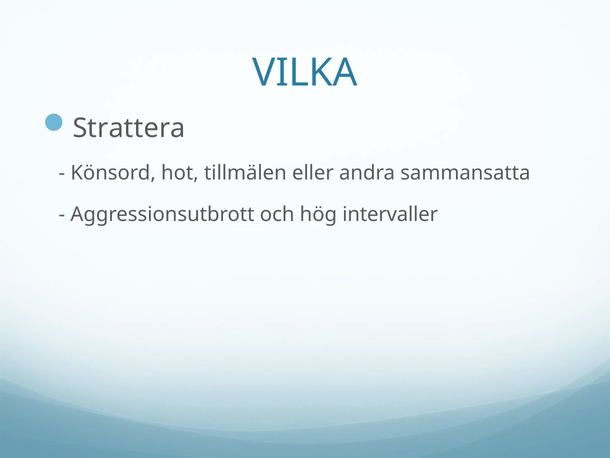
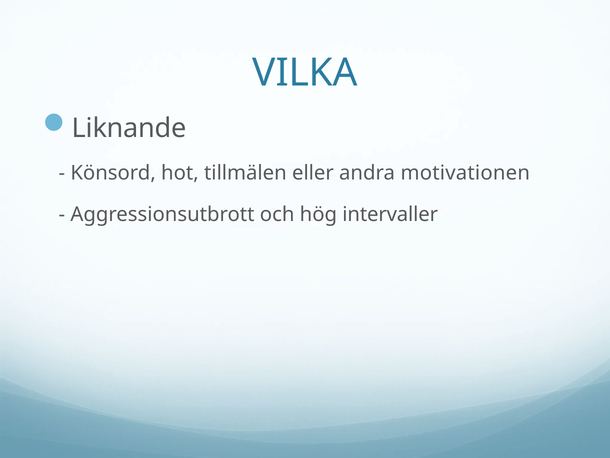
Strattera: Strattera -> Liknande (129, 128)
sammansatta: sammansatta -> motivationen (465, 173)
